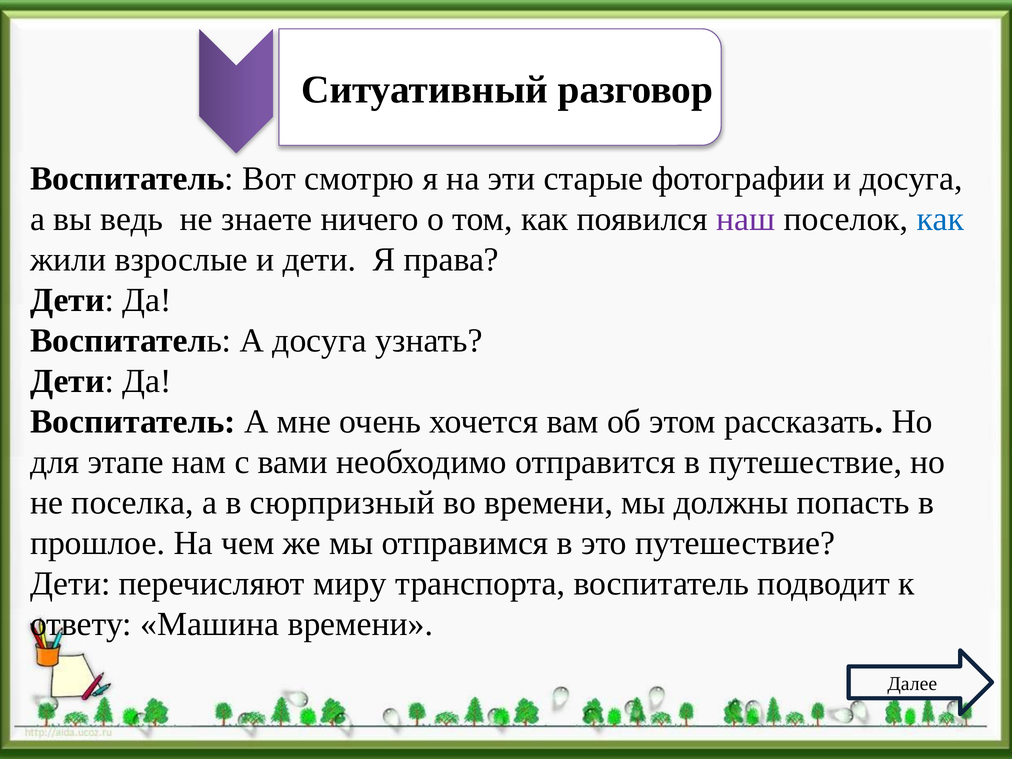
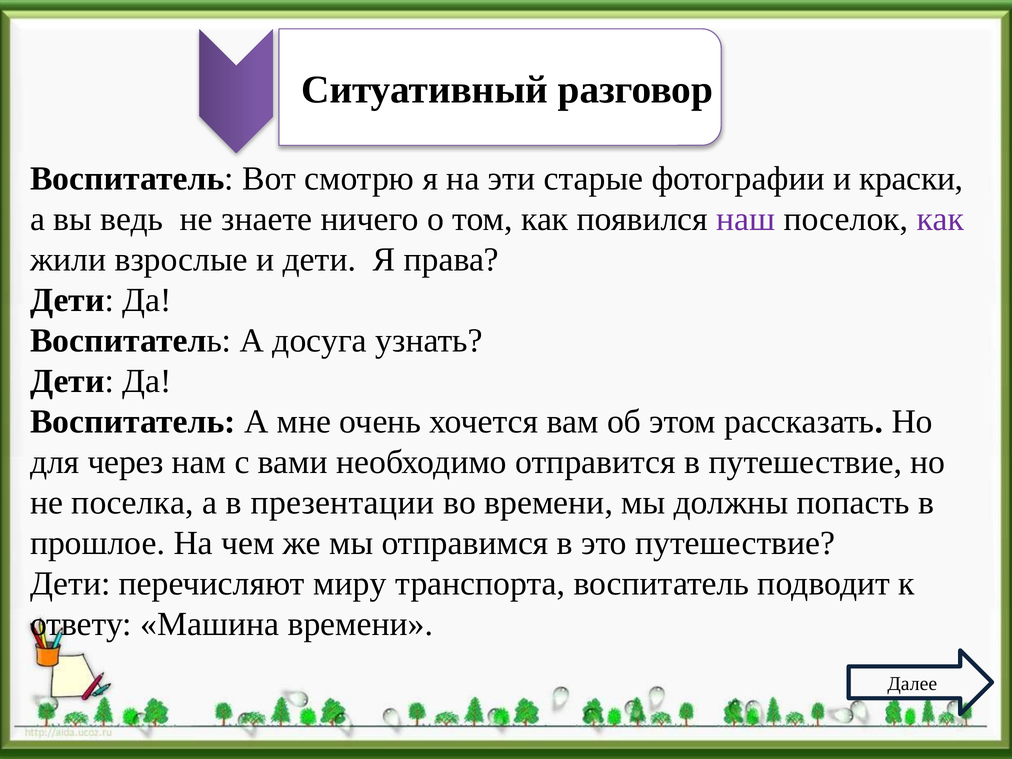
и досуга: досуга -> краски (911, 179)
как colour: blue -> purple (940, 219)
этапе: этапе -> через (126, 462)
сюрпризный: сюрпризный -> презентации (342, 502)
